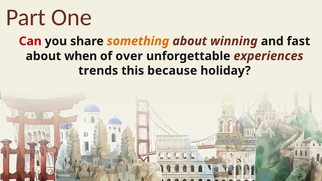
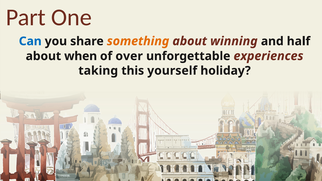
Can colour: red -> blue (30, 41)
fast: fast -> half (298, 41)
trends: trends -> taking (98, 71)
because: because -> yourself (172, 71)
